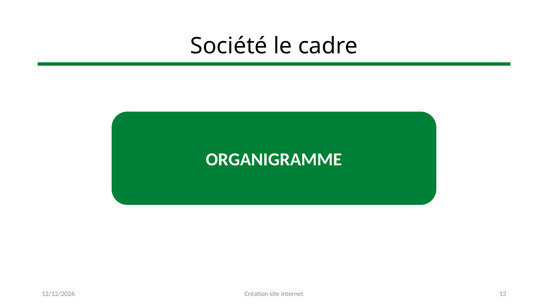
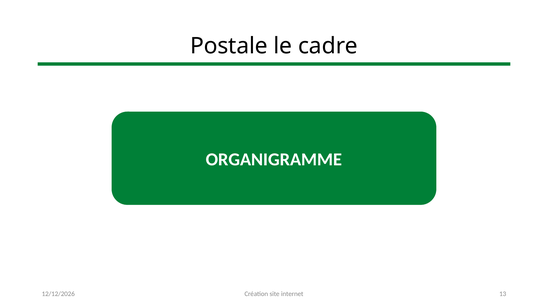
Société: Société -> Postale (229, 46)
